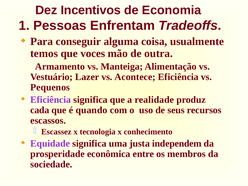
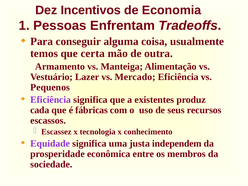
voces: voces -> certa (93, 53)
Acontece: Acontece -> Mercado (135, 77)
realidade: realidade -> existentes (154, 100)
quando: quando -> fábricas (92, 110)
